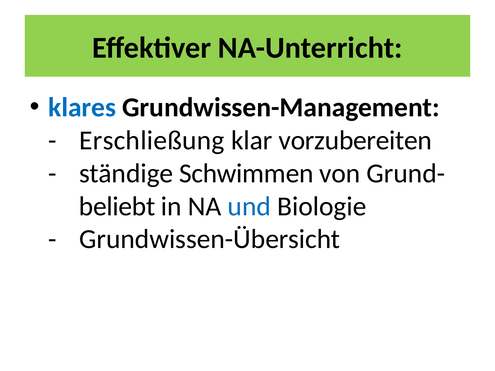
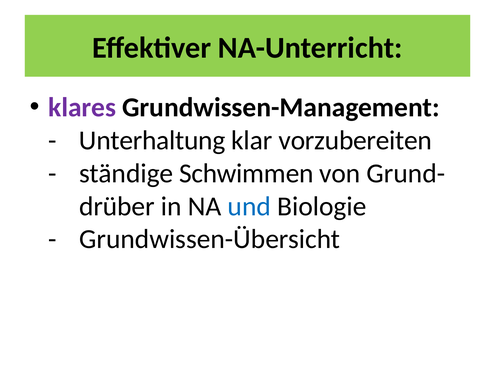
klares colour: blue -> purple (82, 108)
Erschließung: Erschließung -> Unterhaltung (152, 140)
beliebt: beliebt -> drüber (117, 206)
